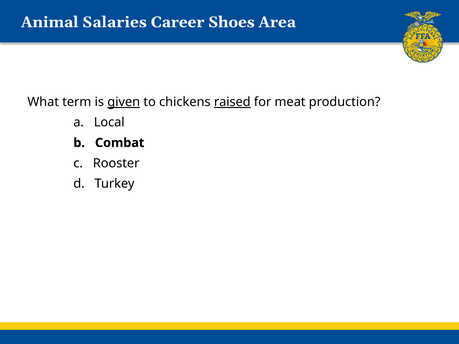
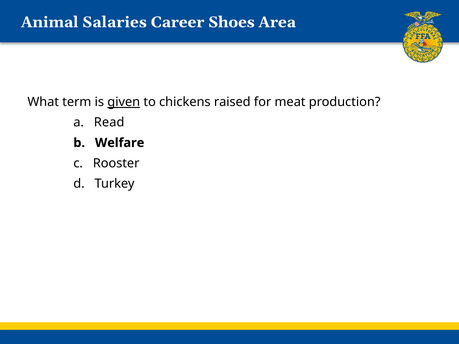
raised underline: present -> none (232, 102)
Local: Local -> Read (109, 123)
Combat: Combat -> Welfare (120, 143)
